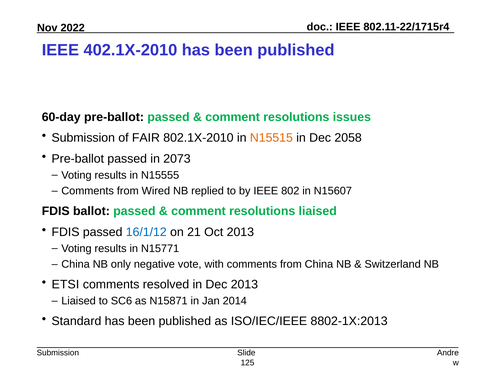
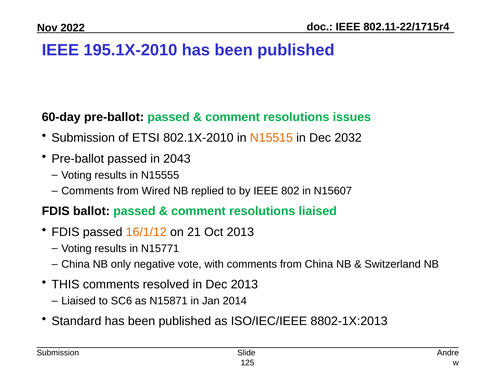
402.1X-2010: 402.1X-2010 -> 195.1X-2010 (130, 50)
FAIR: FAIR -> ETSI (146, 138)
2058: 2058 -> 2032 (348, 138)
2073: 2073 -> 2043 (177, 159)
16/1/12 colour: blue -> orange (146, 232)
ETSI: ETSI -> THIS (66, 285)
